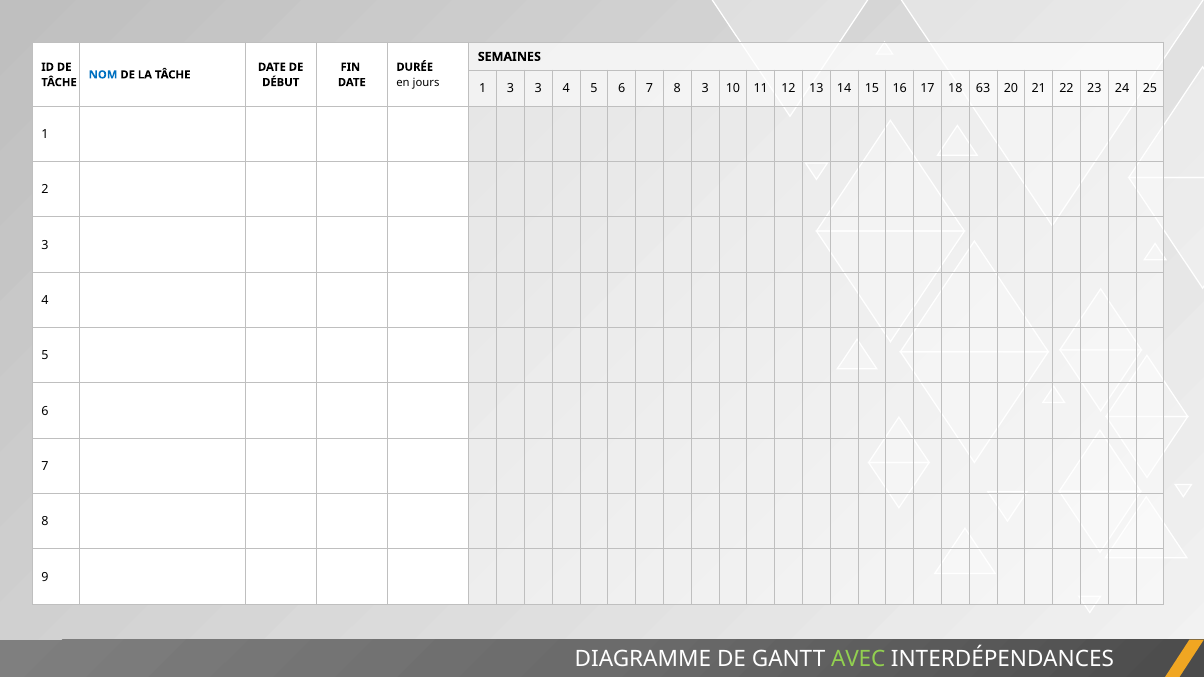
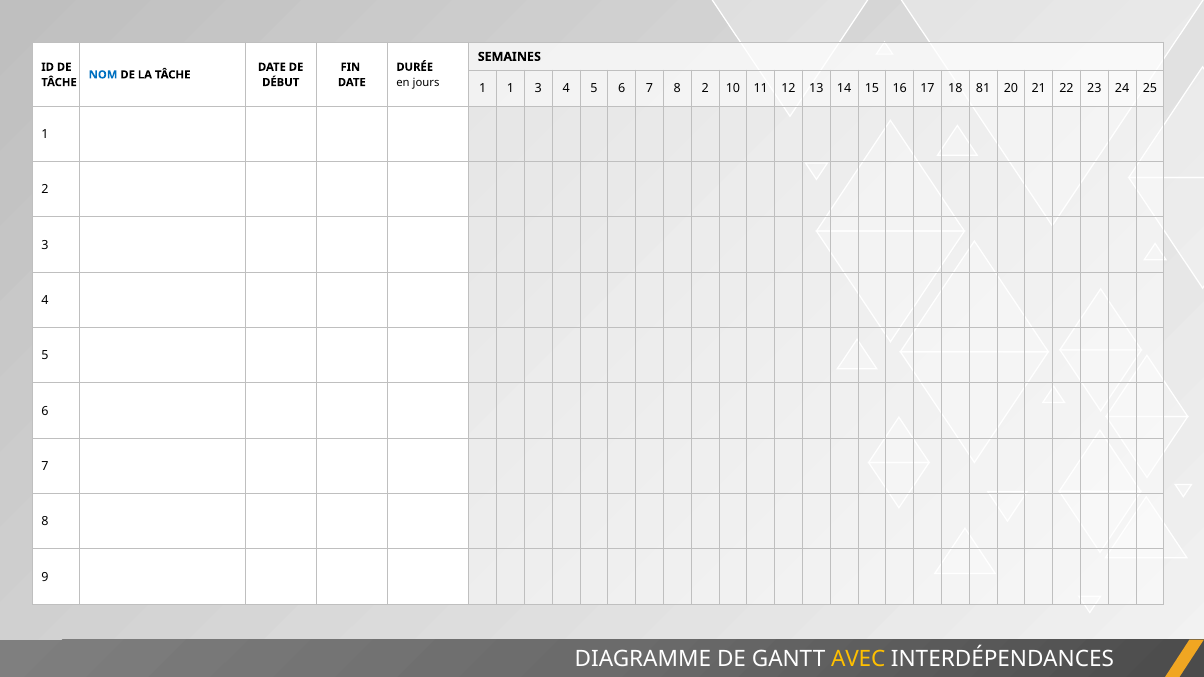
1 3: 3 -> 1 (511, 89)
8 3: 3 -> 2 (705, 89)
63: 63 -> 81 (983, 89)
AVEC colour: light green -> yellow (858, 659)
